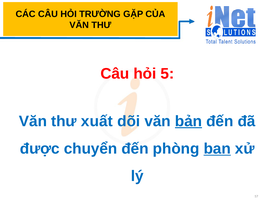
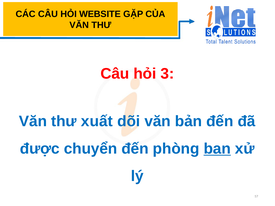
TRƯỜNG: TRƯỜNG -> WEBSITE (100, 14)
5: 5 -> 3 (167, 74)
bản underline: present -> none (188, 121)
